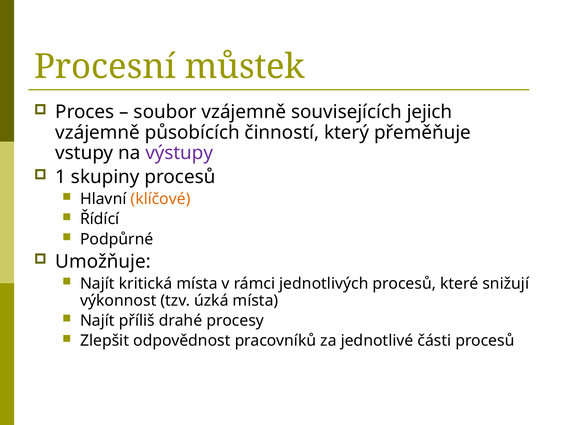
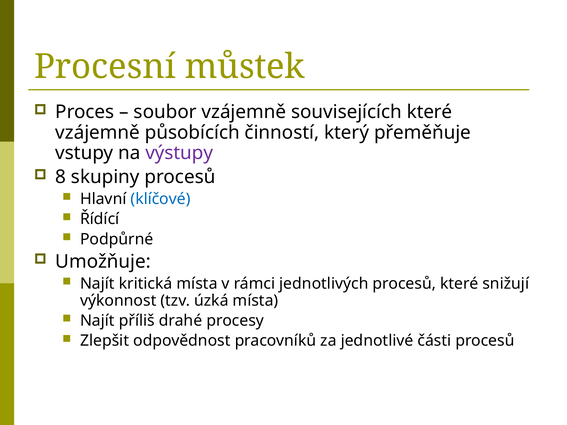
souvisejících jejich: jejich -> které (430, 112)
1: 1 -> 8 (61, 177)
klíčové colour: orange -> blue (161, 199)
